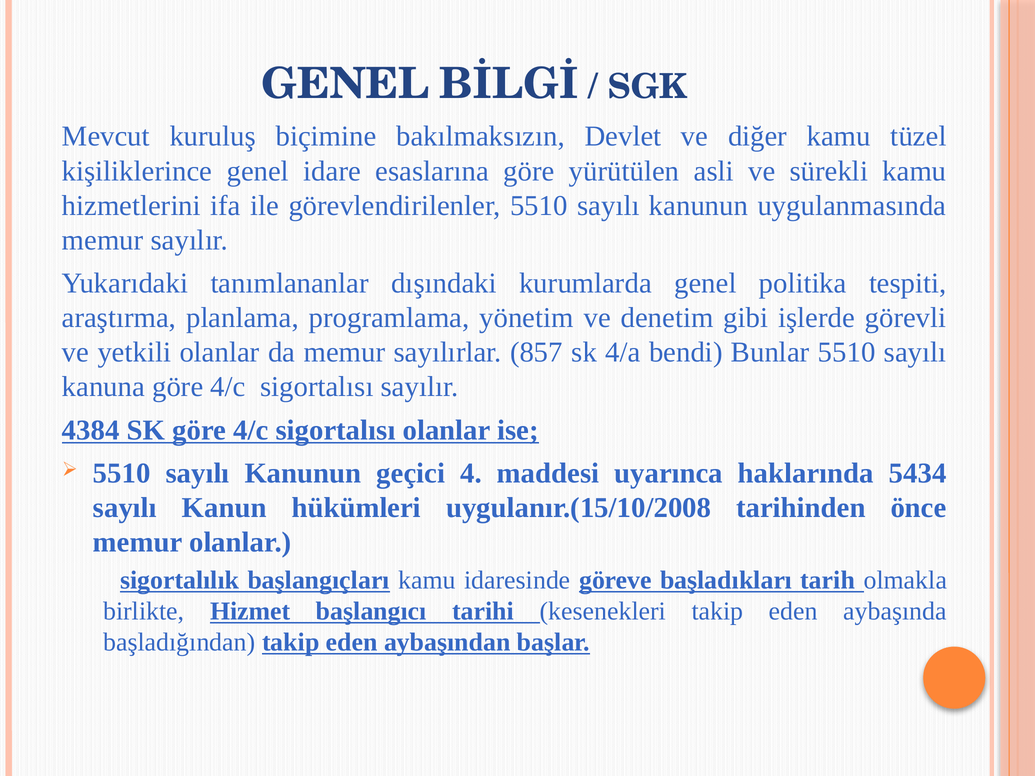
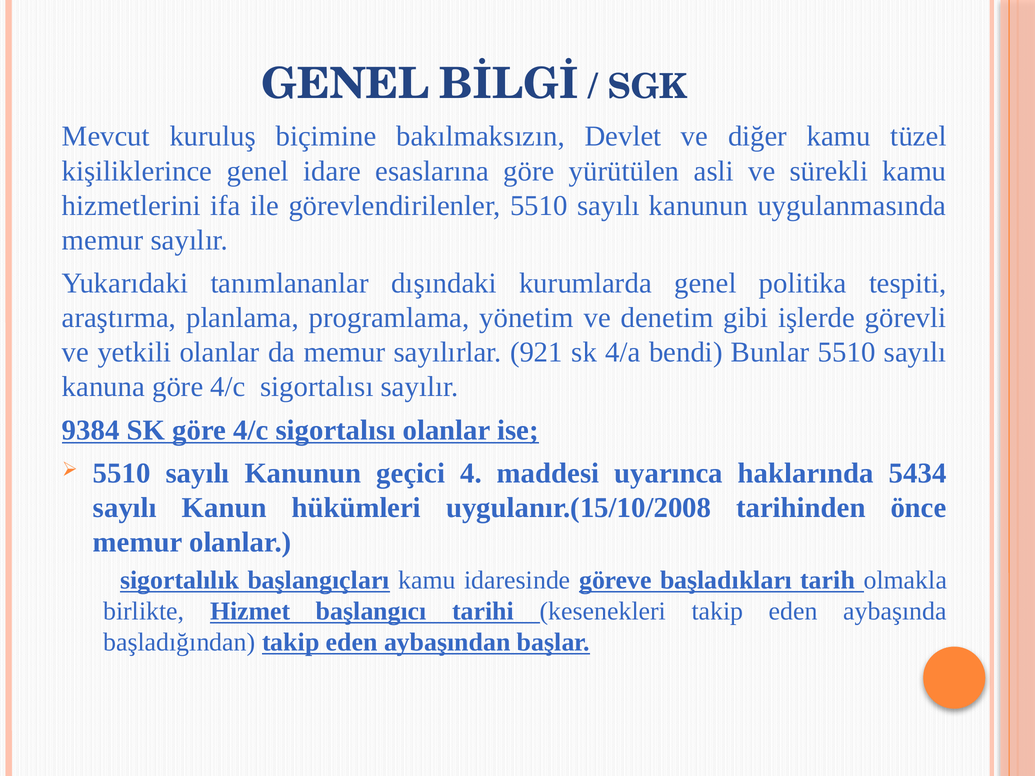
857: 857 -> 921 (536, 353)
4384: 4384 -> 9384 (91, 430)
